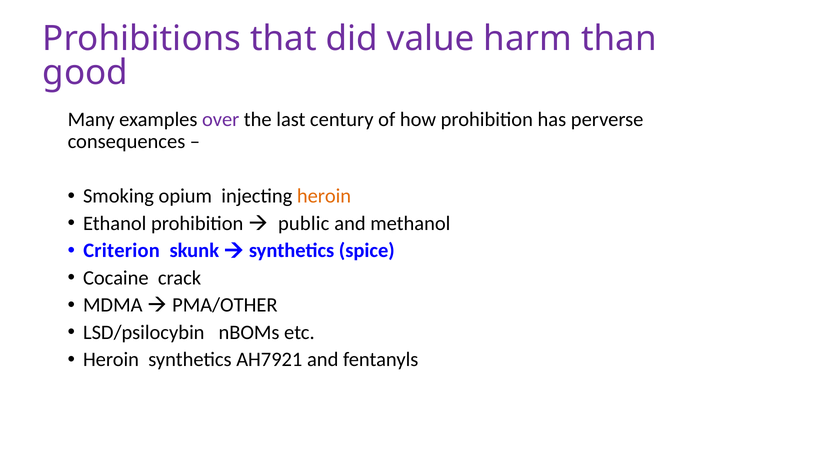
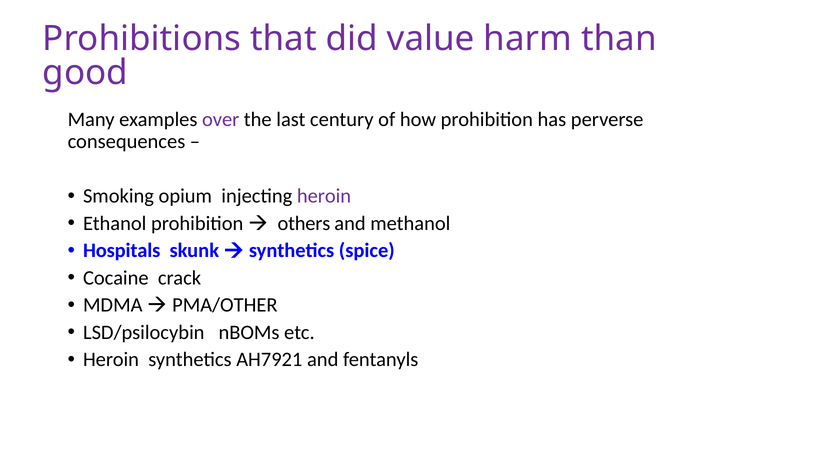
heroin colour: orange -> purple (324, 196)
public: public -> others (304, 224)
Criterion: Criterion -> Hospitals (122, 251)
